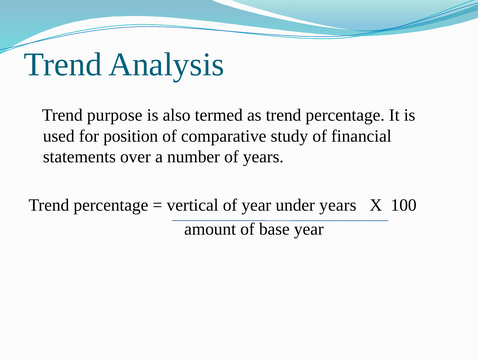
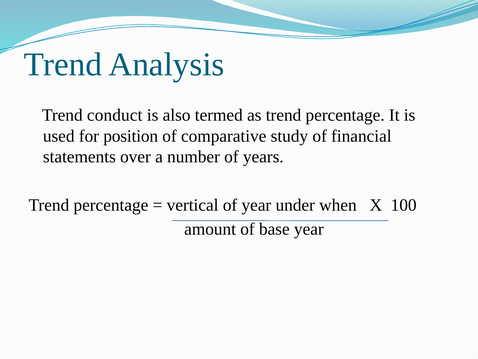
purpose: purpose -> conduct (115, 115)
under years: years -> when (338, 205)
